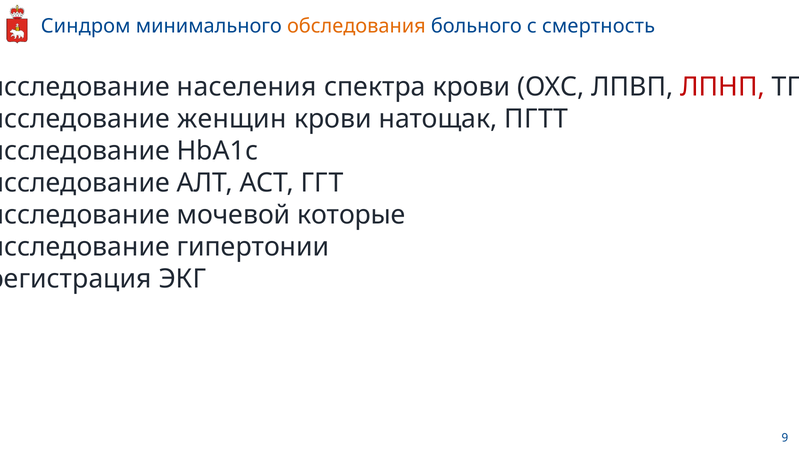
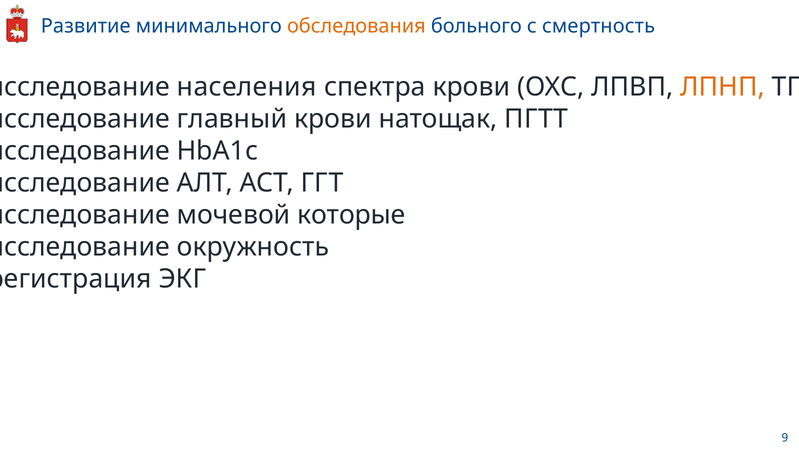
Синдром: Синдром -> Развитие (86, 26)
ЛПНП colour: red -> orange (722, 87)
женщин: женщин -> главный (232, 119)
гипертонии: гипертонии -> окружность (253, 247)
